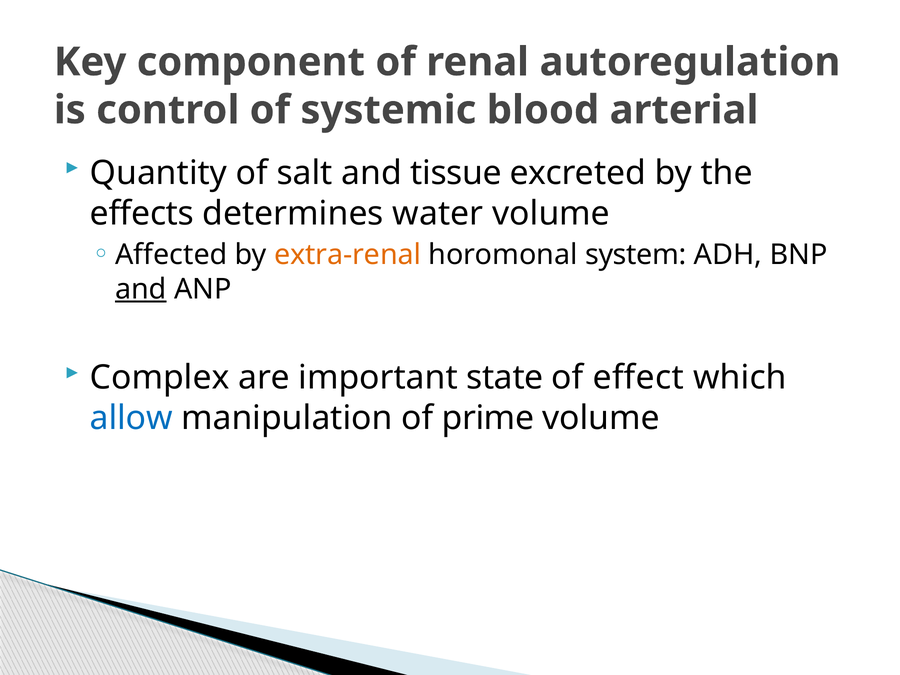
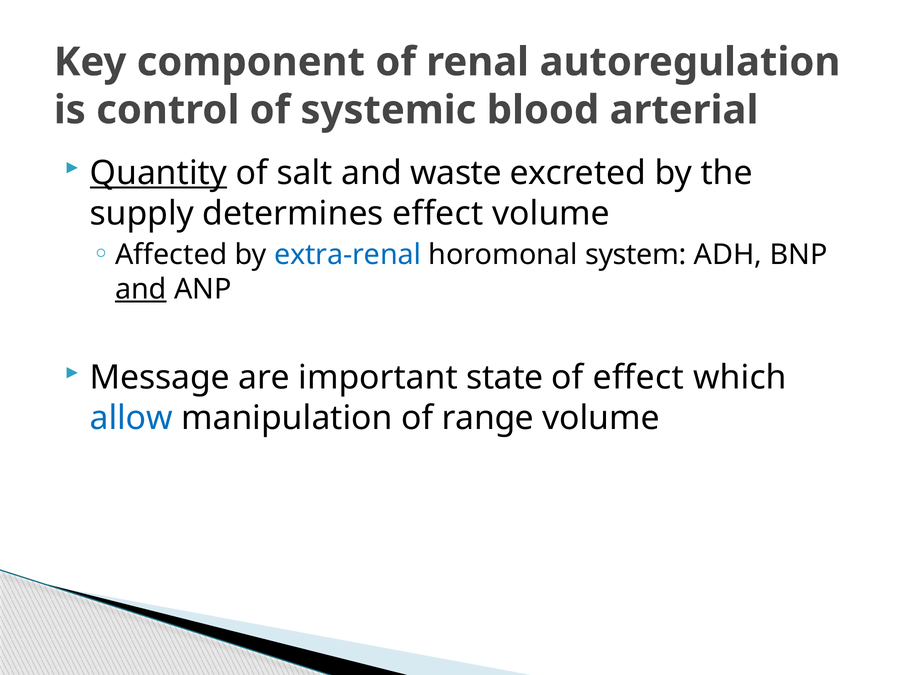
Quantity underline: none -> present (158, 173)
tissue: tissue -> waste (456, 173)
effects: effects -> supply (142, 213)
determines water: water -> effect (438, 213)
extra-renal colour: orange -> blue (348, 255)
Complex: Complex -> Message (160, 377)
prime: prime -> range (488, 418)
